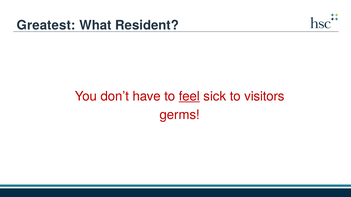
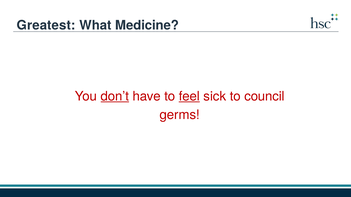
Resident: Resident -> Medicine (147, 25)
don’t underline: none -> present (115, 96)
visitors: visitors -> council (264, 96)
